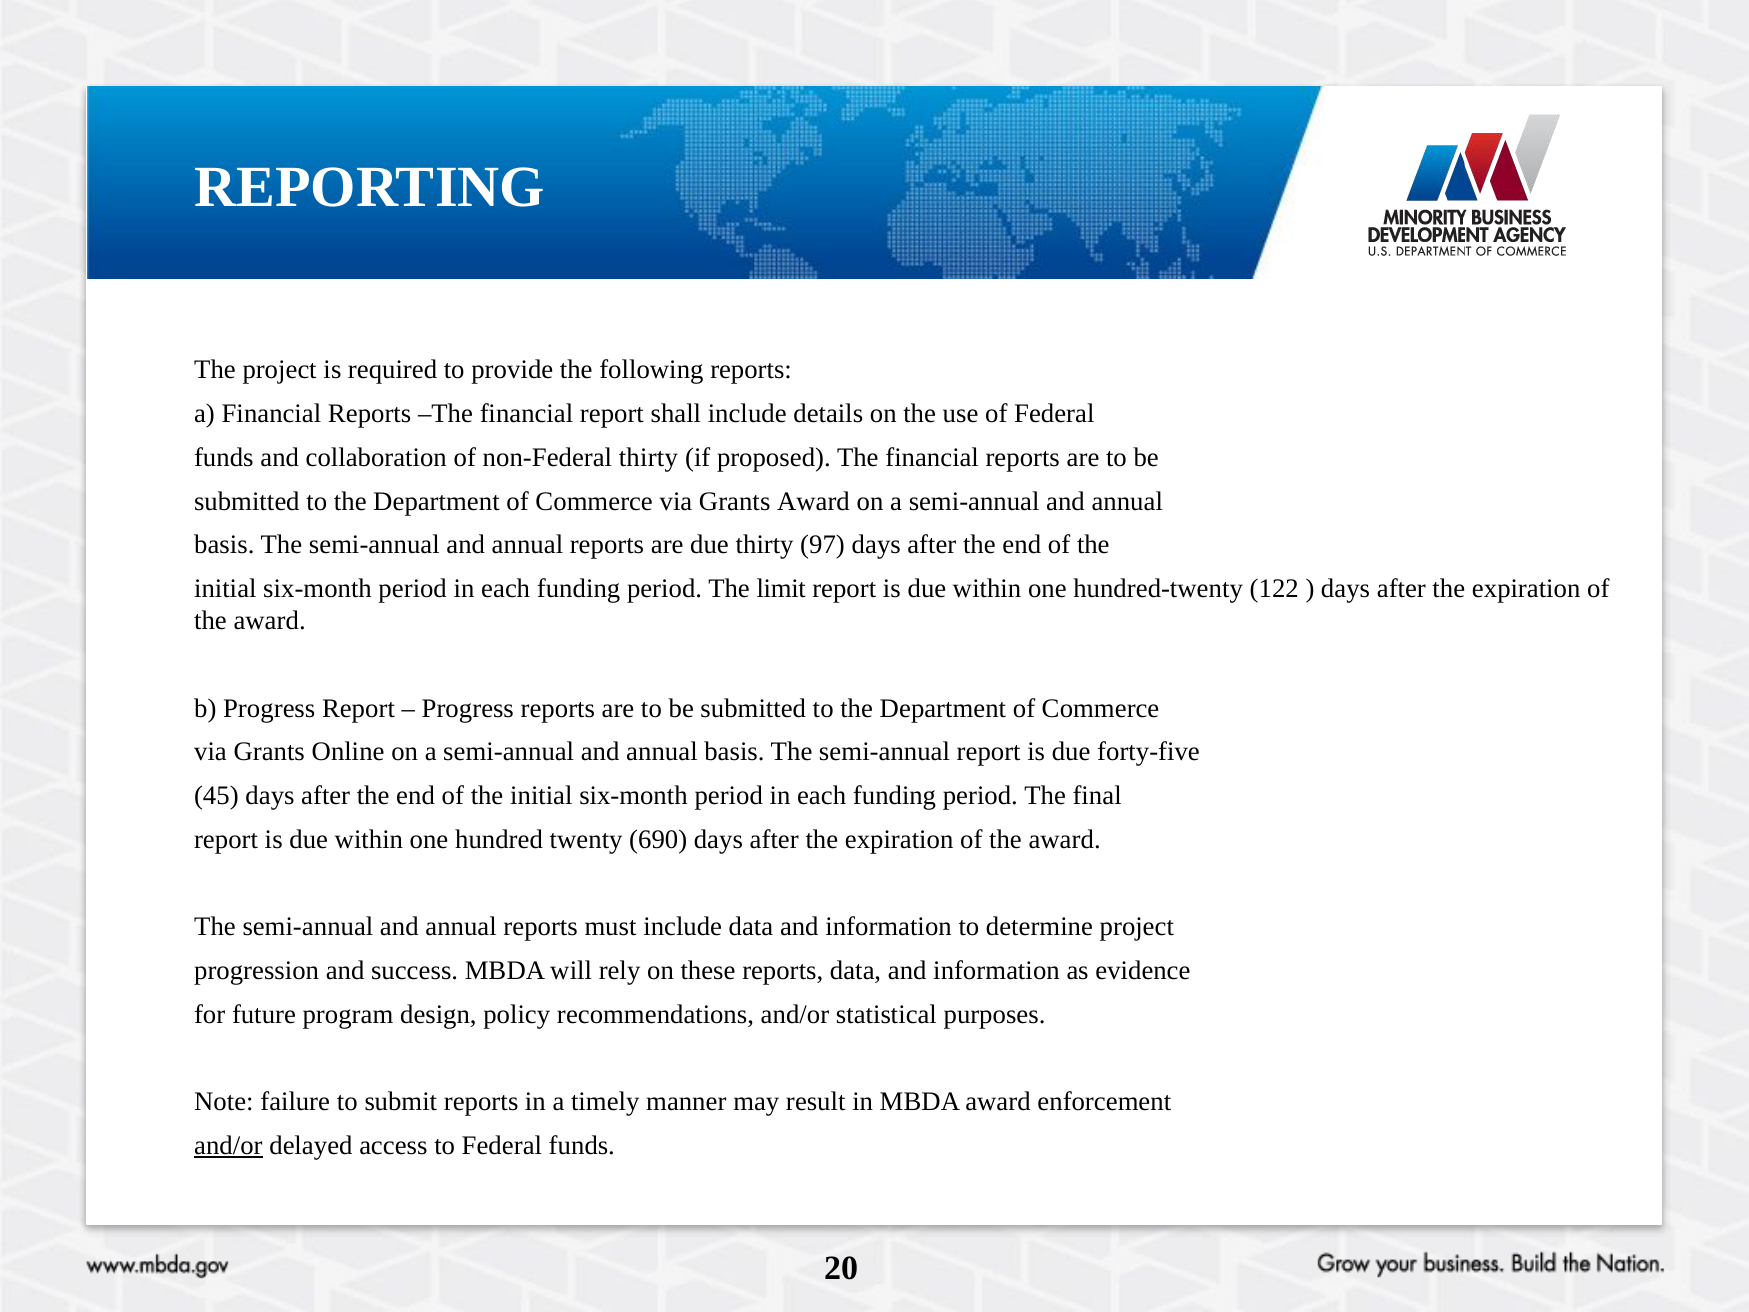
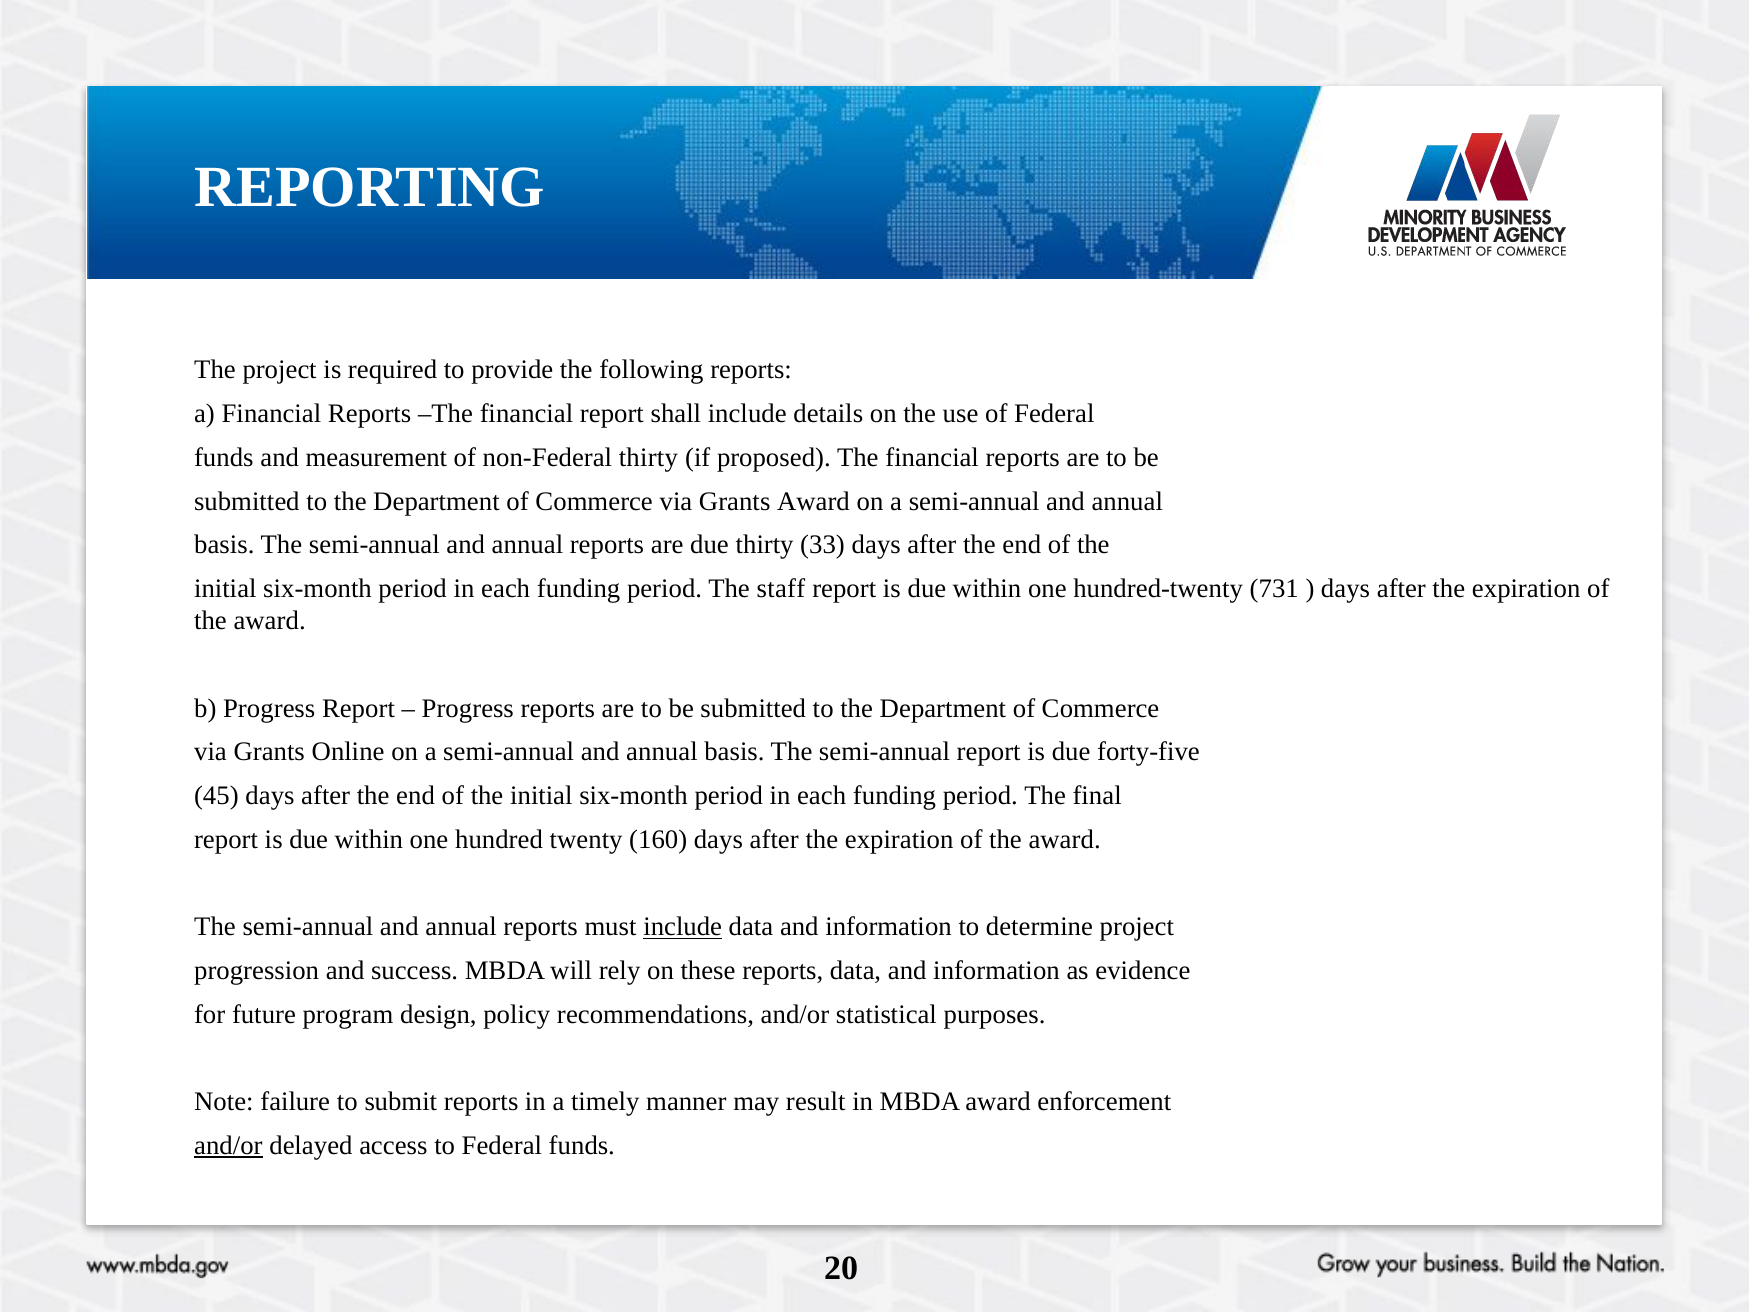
collaboration: collaboration -> measurement (376, 457)
97: 97 -> 33 (823, 545)
limit: limit -> staff (781, 589)
122: 122 -> 731 (1274, 589)
690: 690 -> 160 (658, 839)
include underline: none -> present (683, 927)
